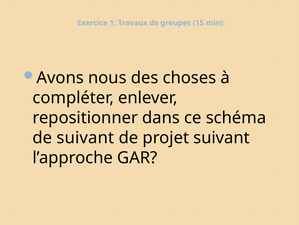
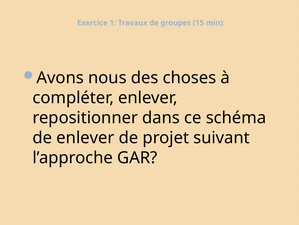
de suivant: suivant -> enlever (85, 137)
